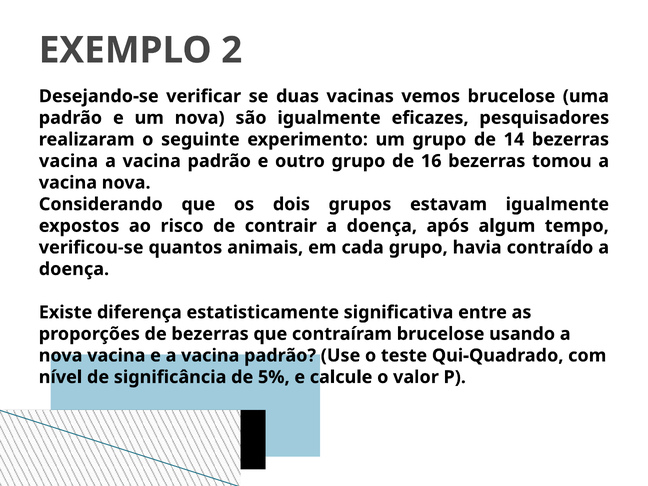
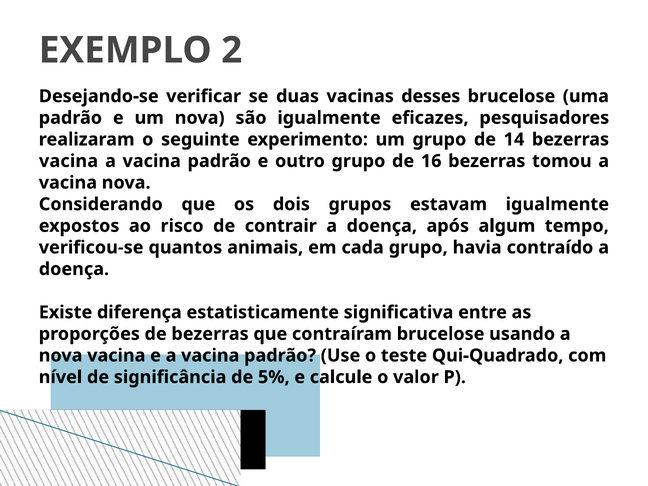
vemos: vemos -> desses (431, 96)
